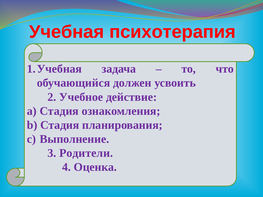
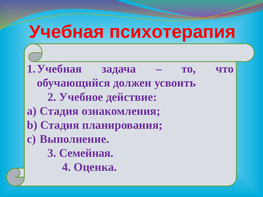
Родители: Родители -> Семейная (86, 153)
